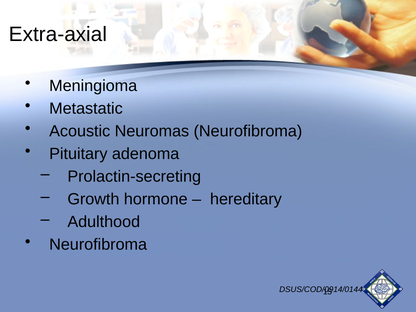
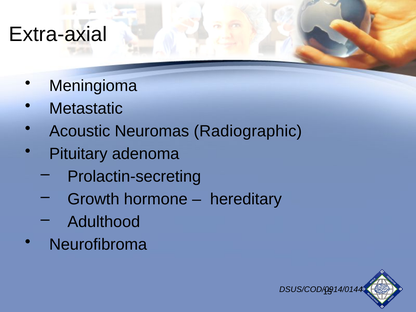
Neuromas Neurofibroma: Neurofibroma -> Radiographic (248, 131)
